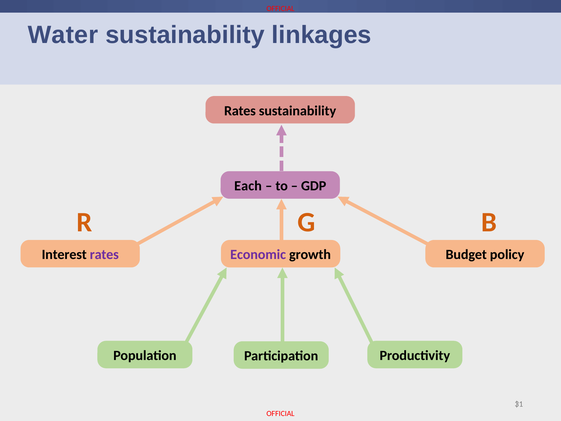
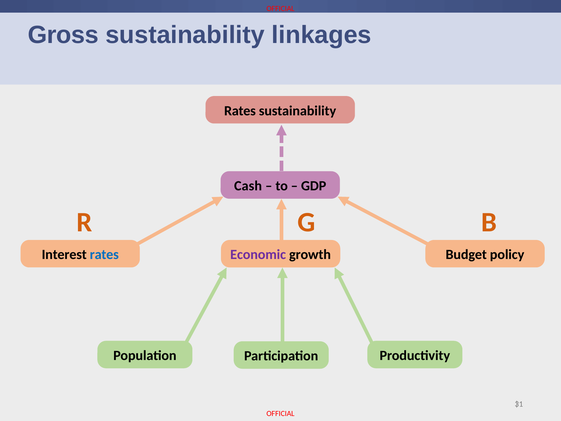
Water: Water -> Gross (63, 35)
Each: Each -> Cash (248, 186)
rates colour: purple -> blue (104, 254)
